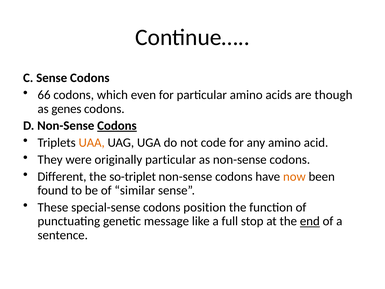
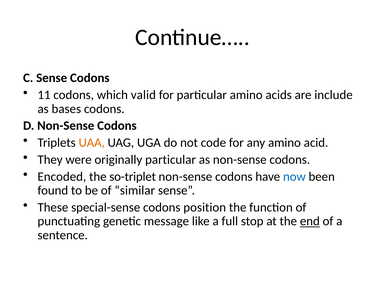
66: 66 -> 11 (44, 95)
even: even -> valid (143, 95)
though: though -> include (334, 95)
genes: genes -> bases (66, 109)
Codons underline: present -> none (117, 126)
Different: Different -> Encoded (62, 176)
now colour: orange -> blue (294, 176)
